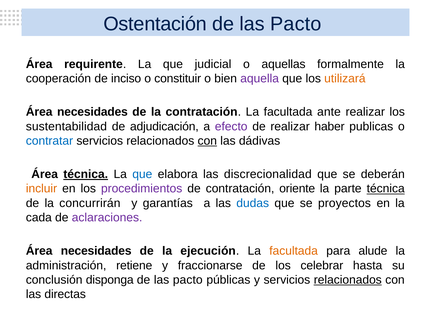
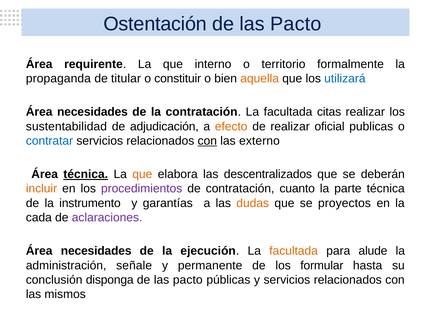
judicial: judicial -> interno (213, 64)
aquellas: aquellas -> territorio (284, 64)
cooperación: cooperación -> propaganda (58, 79)
inciso: inciso -> titular (126, 79)
aquella colour: purple -> orange (260, 79)
utilizará colour: orange -> blue (345, 79)
ante: ante -> citas (329, 112)
efecto colour: purple -> orange (231, 127)
haber: haber -> oficial (330, 127)
dádivas: dádivas -> externo (259, 141)
que colour: blue -> orange (142, 174)
discrecionalidad: discrecionalidad -> descentralizados (268, 174)
oriente: oriente -> cuanto (297, 189)
técnica underline: present -> none (386, 189)
concurrirán: concurrirán -> instrumento (90, 203)
dudas colour: blue -> orange (253, 203)
retiene: retiene -> señale (134, 266)
fraccionarse: fraccionarse -> permanente (210, 266)
celebrar: celebrar -> formular (322, 266)
relacionados underline: present -> none (348, 280)
directas: directas -> mismos (65, 294)
